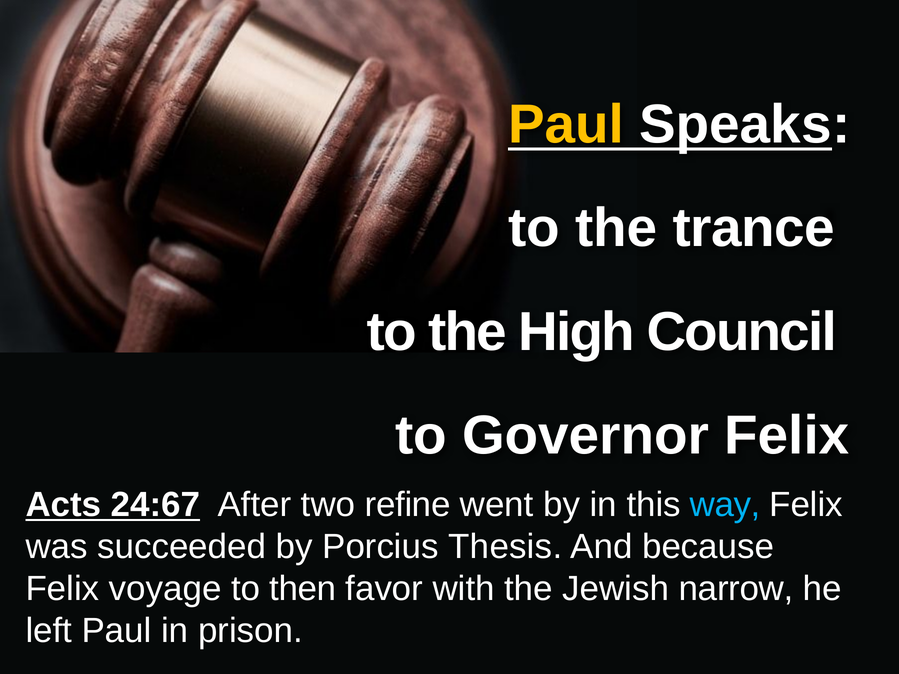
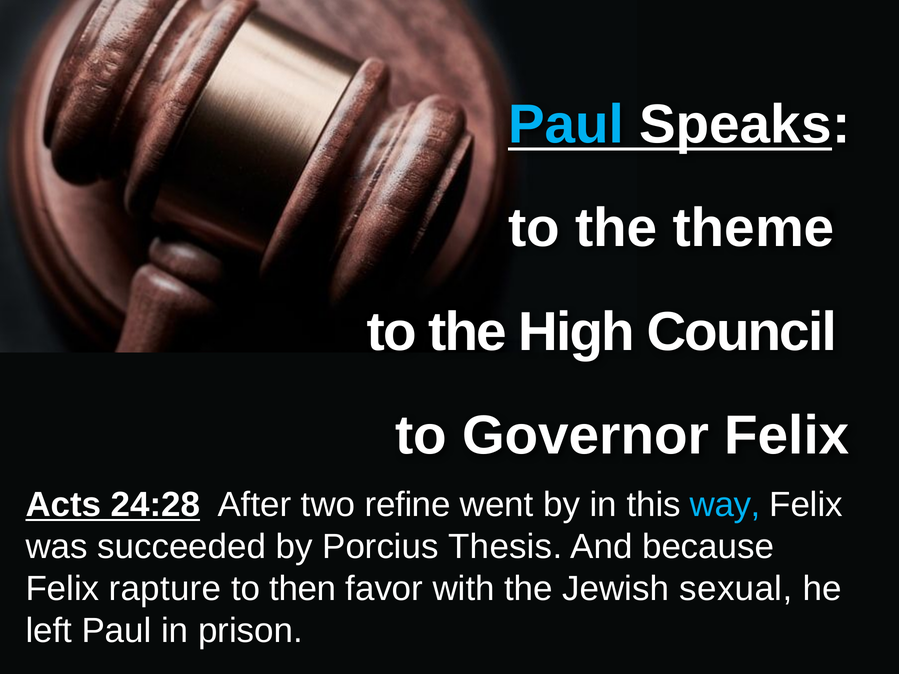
Paul colour: yellow -> light blue (566, 125)
trance: trance -> theme (754, 228)
24:67: 24:67 -> 24:28 (156, 505)
voyage: voyage -> rapture (165, 589)
narrow: narrow -> sexual (736, 589)
